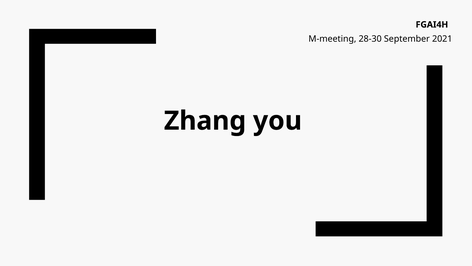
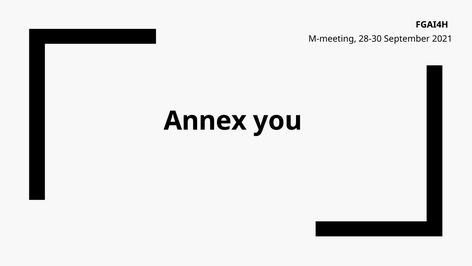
Zhang: Zhang -> Annex (205, 121)
